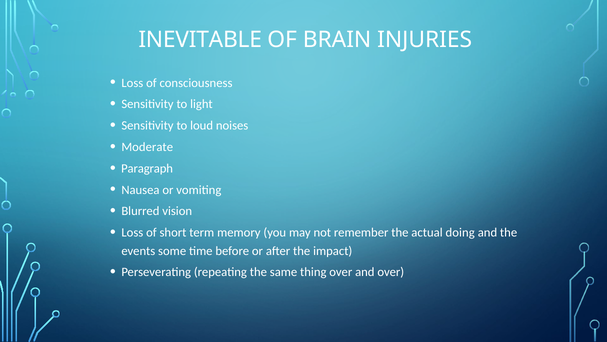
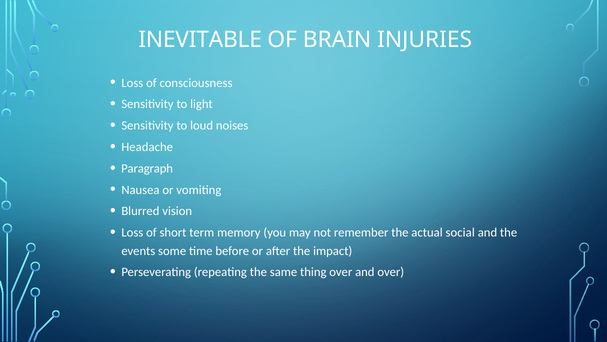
Moderate: Moderate -> Headache (147, 147)
doing: doing -> social (460, 232)
